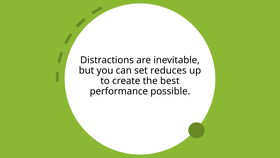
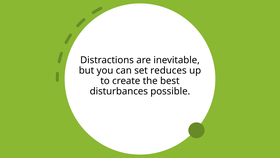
performance: performance -> disturbances (119, 91)
